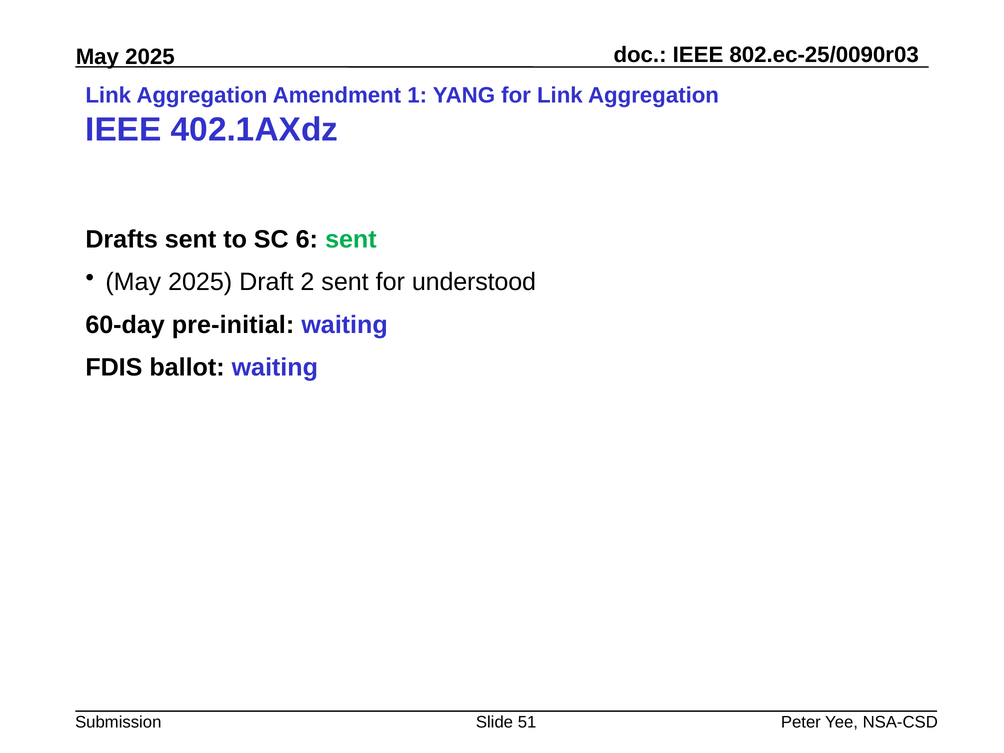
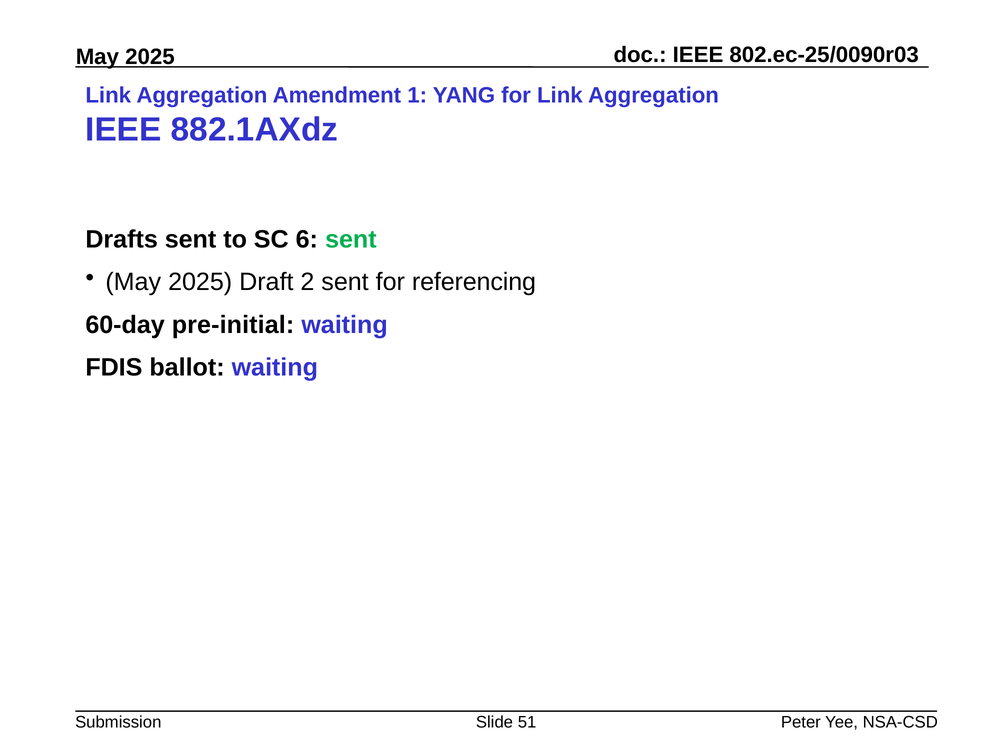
402.1AXdz: 402.1AXdz -> 882.1AXdz (255, 130)
understood: understood -> referencing (474, 282)
